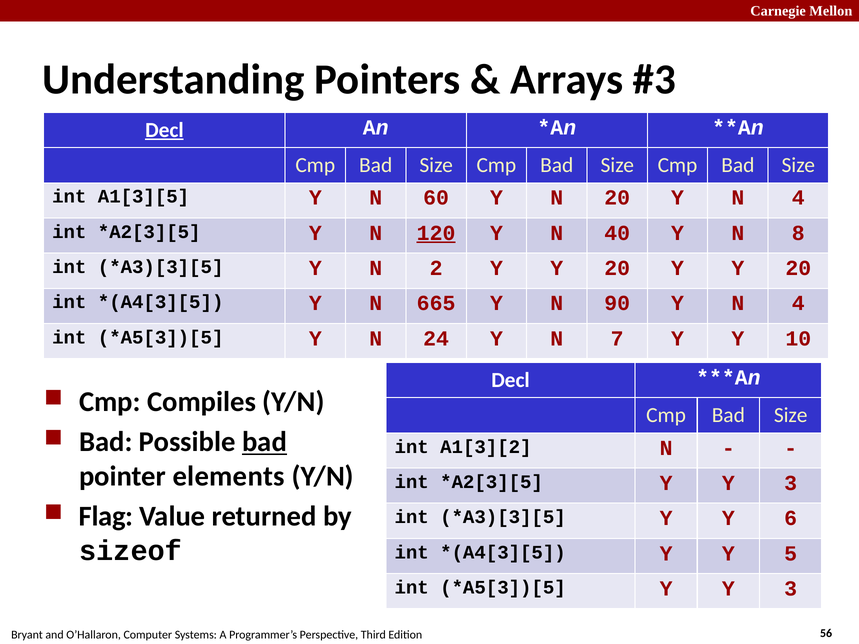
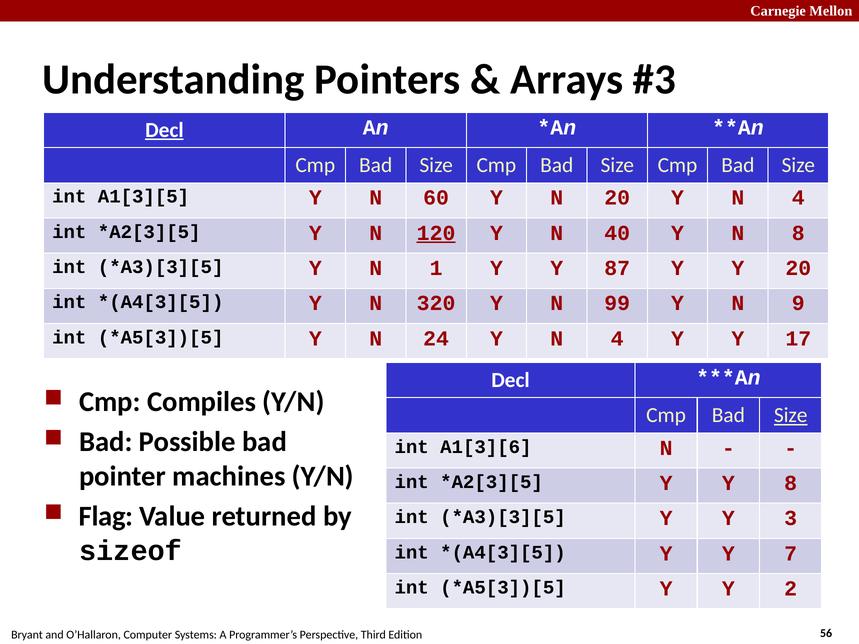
2: 2 -> 1 (436, 268)
20: 20 -> 87 (617, 268)
665: 665 -> 320 (436, 303)
90: 90 -> 99 (617, 303)
4: 4 -> 9 (798, 303)
24 Y N 7: 7 -> 4 (617, 339)
10: 10 -> 17 (798, 339)
Size underline: none -> present (791, 416)
bad underline: present -> none (265, 442)
A1[3][2: A1[3][2 -> A1[3][6 (486, 447)
elements: elements -> machines (229, 476)
3: 3 -> 8 (791, 483)
6: 6 -> 3 (791, 518)
5: 5 -> 7 (791, 554)
3: 3 -> 2 (791, 589)
